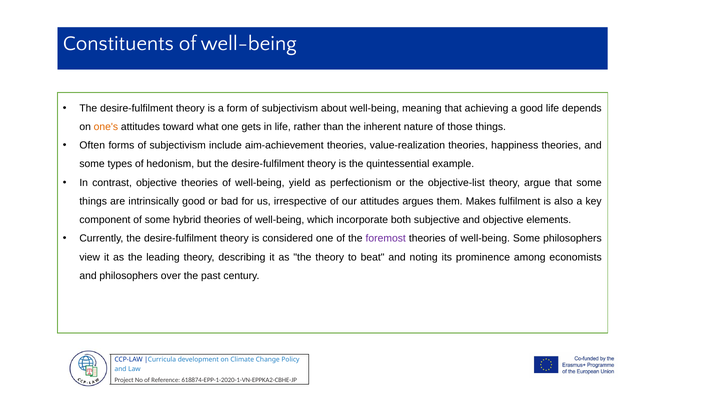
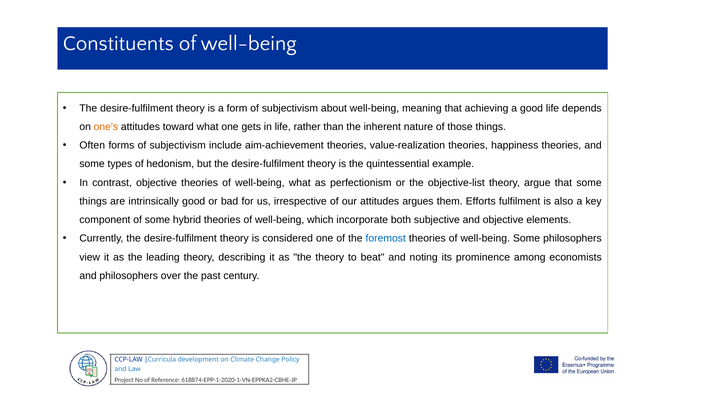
well-being yield: yield -> what (300, 183)
Makes: Makes -> Efforts (481, 201)
foremost colour: purple -> blue (386, 238)
